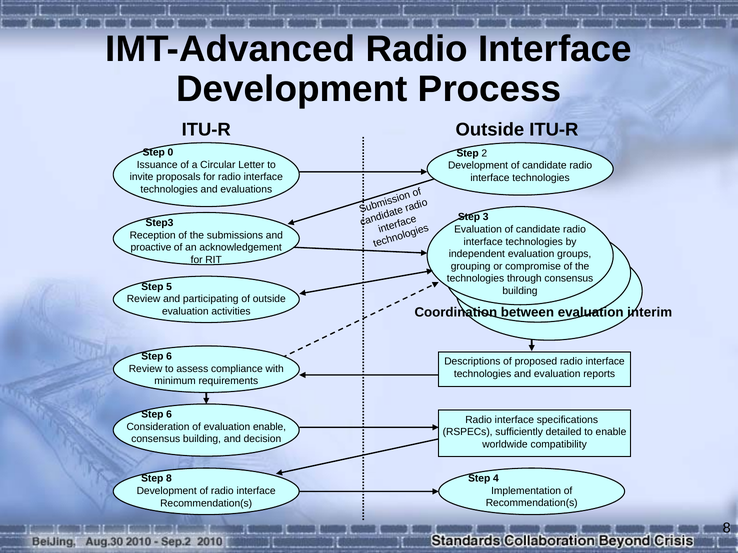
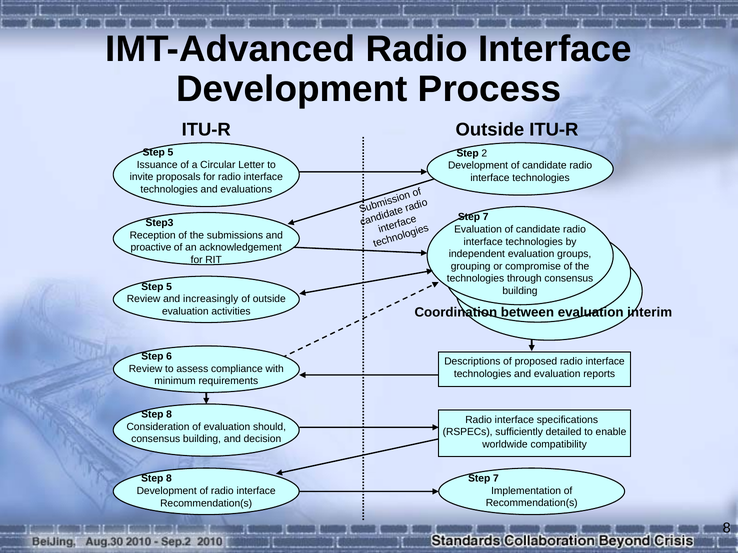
0: 0 -> 5 (170, 153)
3: 3 -> 7 (486, 217)
participating: participating -> increasingly (211, 299)
6: 6 -> 8 (169, 415)
evaluation enable: enable -> should (270, 427)
4: 4 -> 7 (496, 479)
